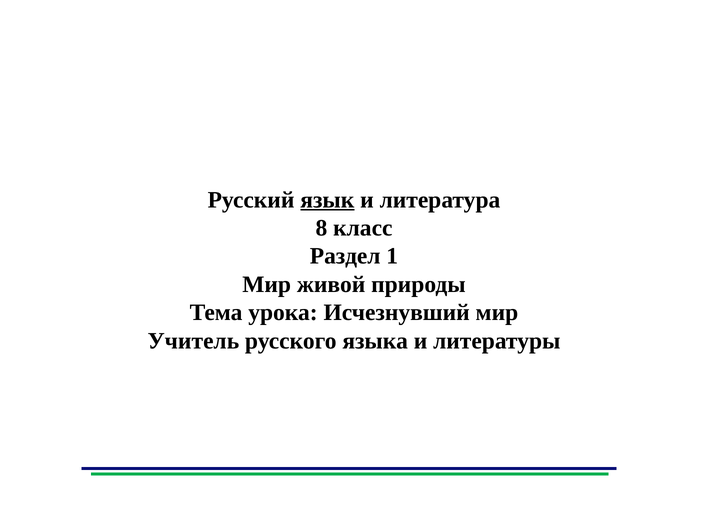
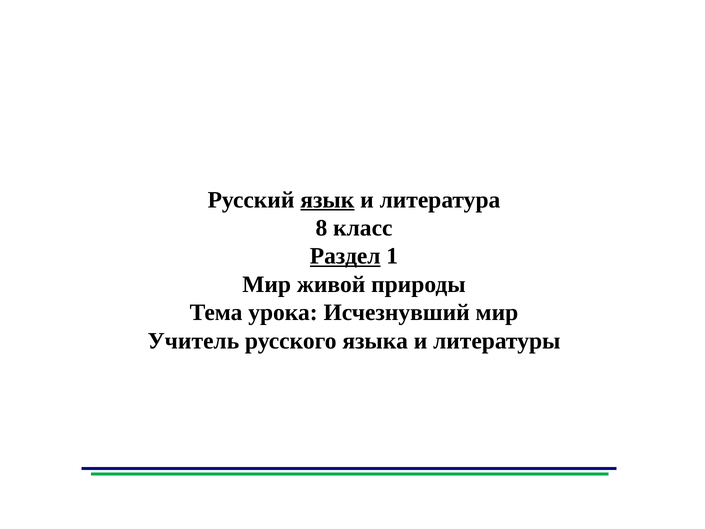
Раздел underline: none -> present (345, 256)
